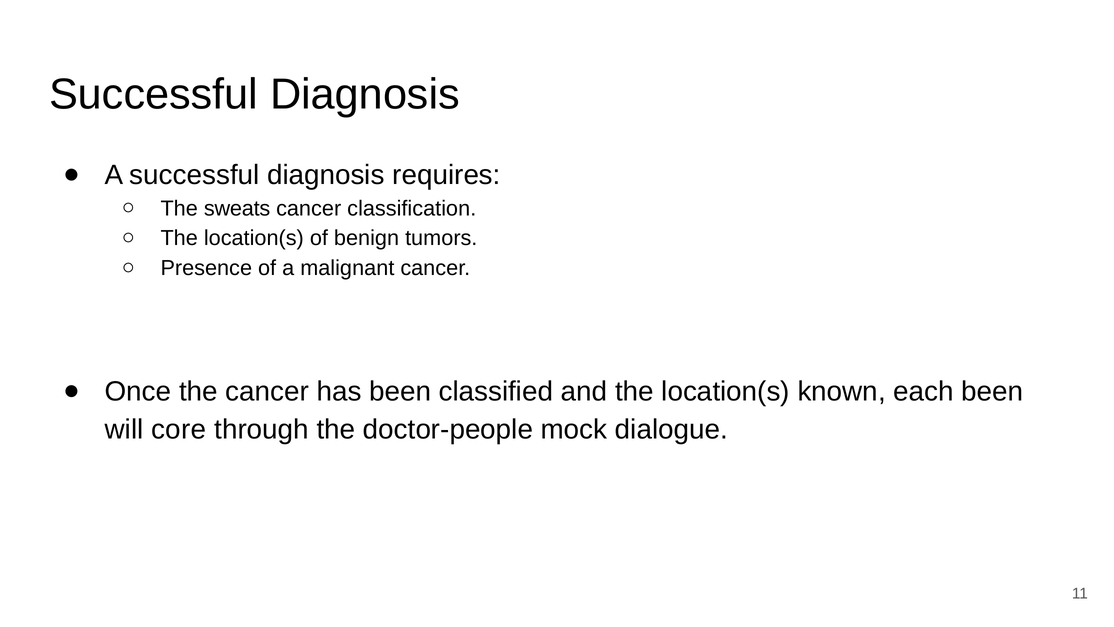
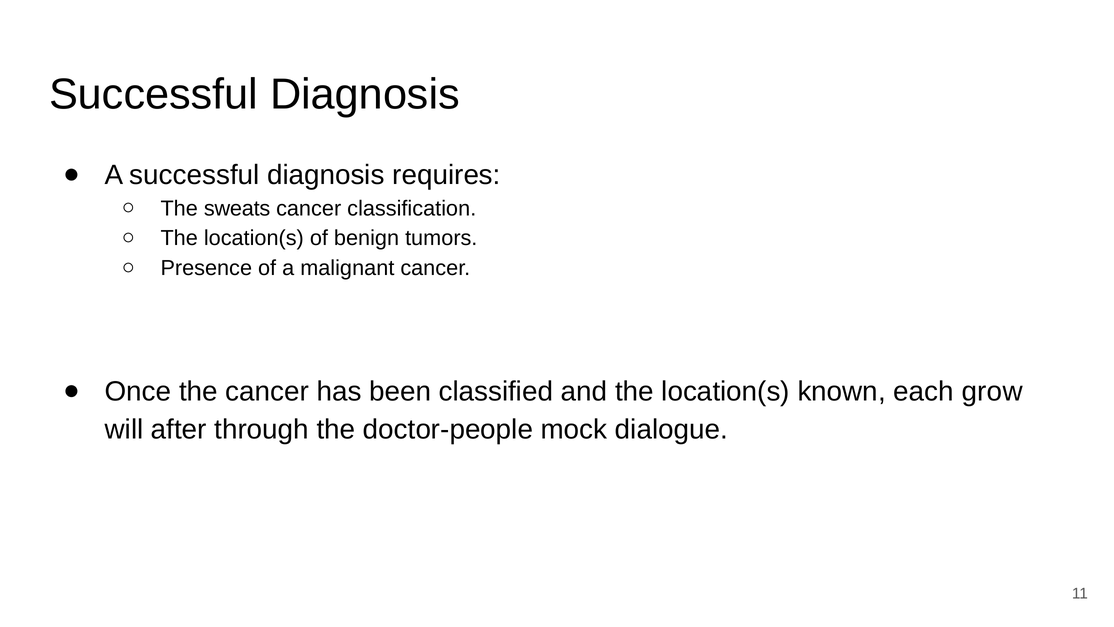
each been: been -> grow (992, 391)
core: core -> after (179, 430)
